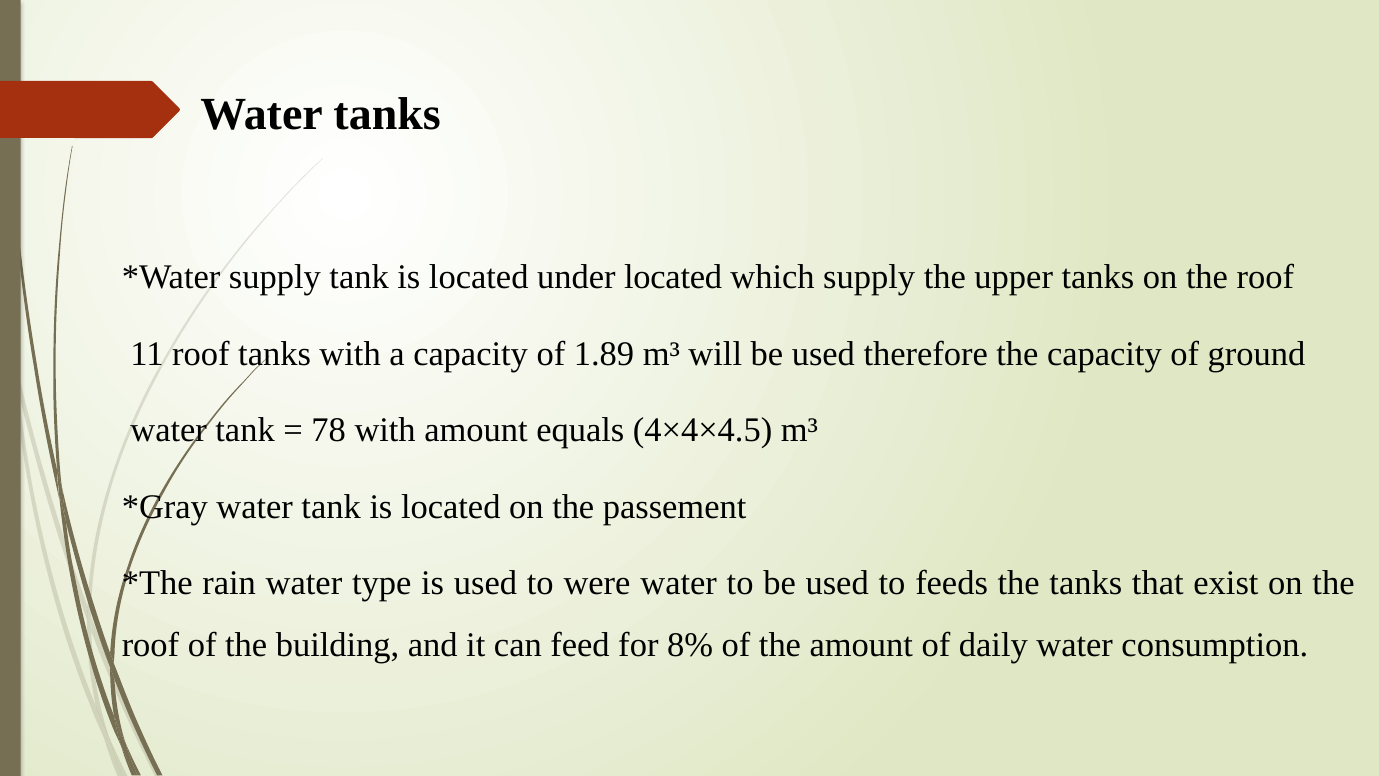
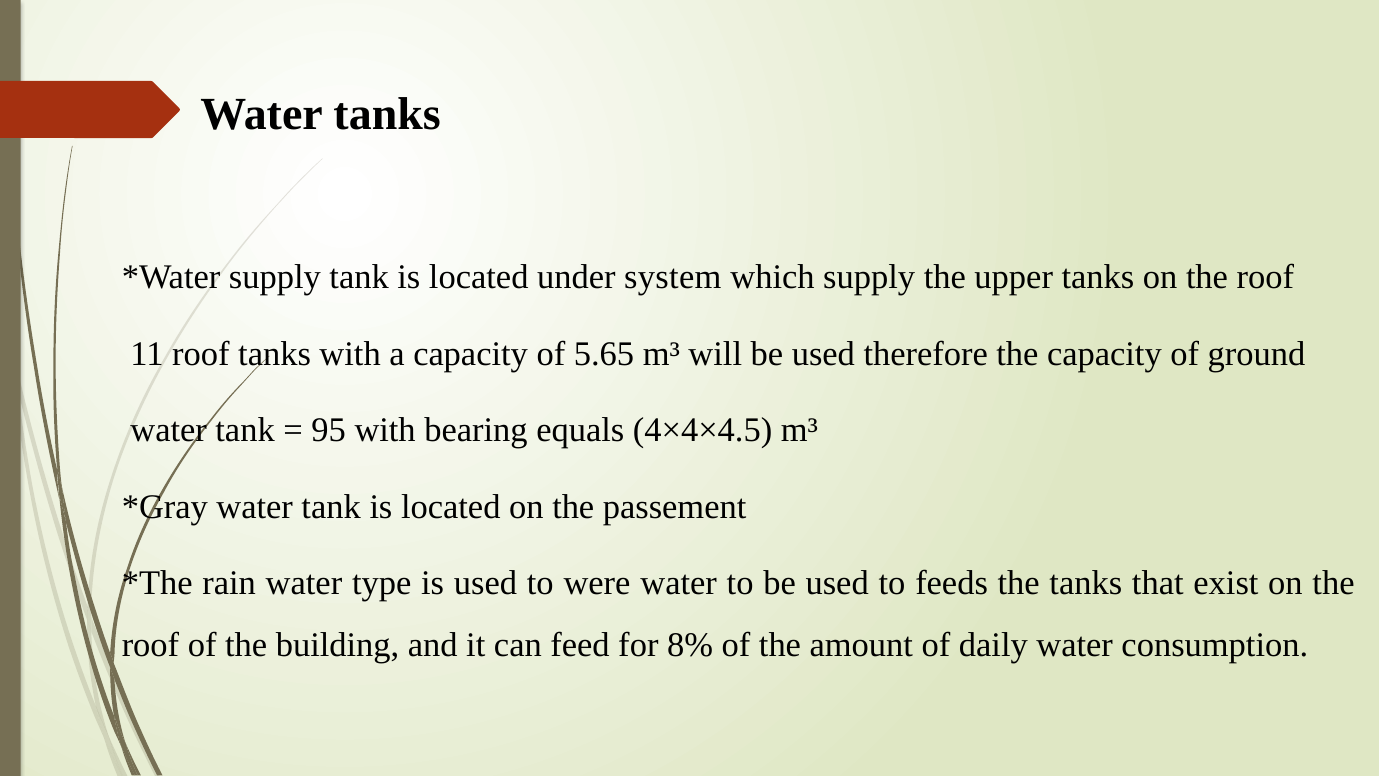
under located: located -> system (673, 277)
1.89: 1.89 -> 5.65 (604, 354)
78: 78 -> 95 (329, 430)
with amount: amount -> bearing (476, 430)
